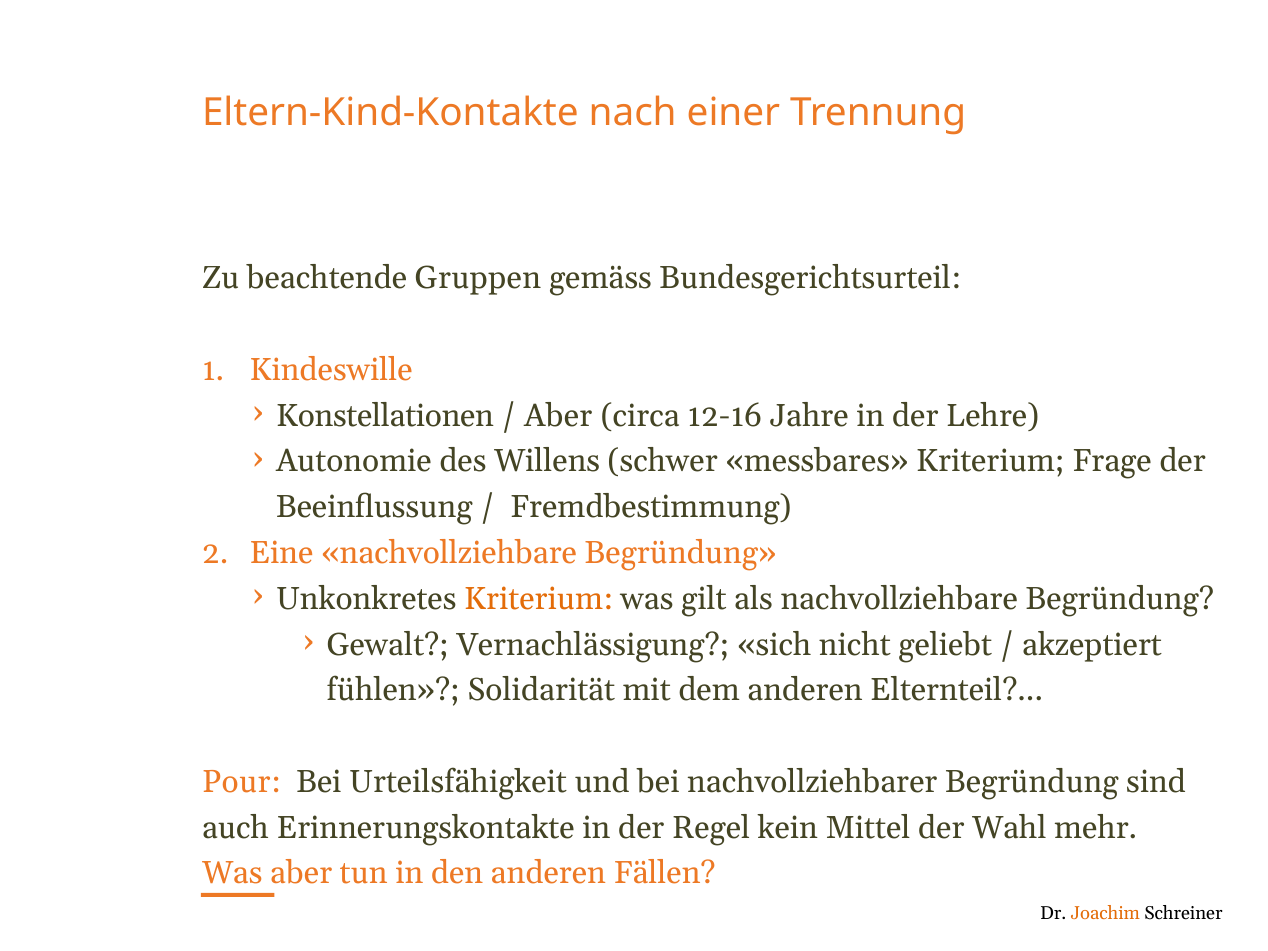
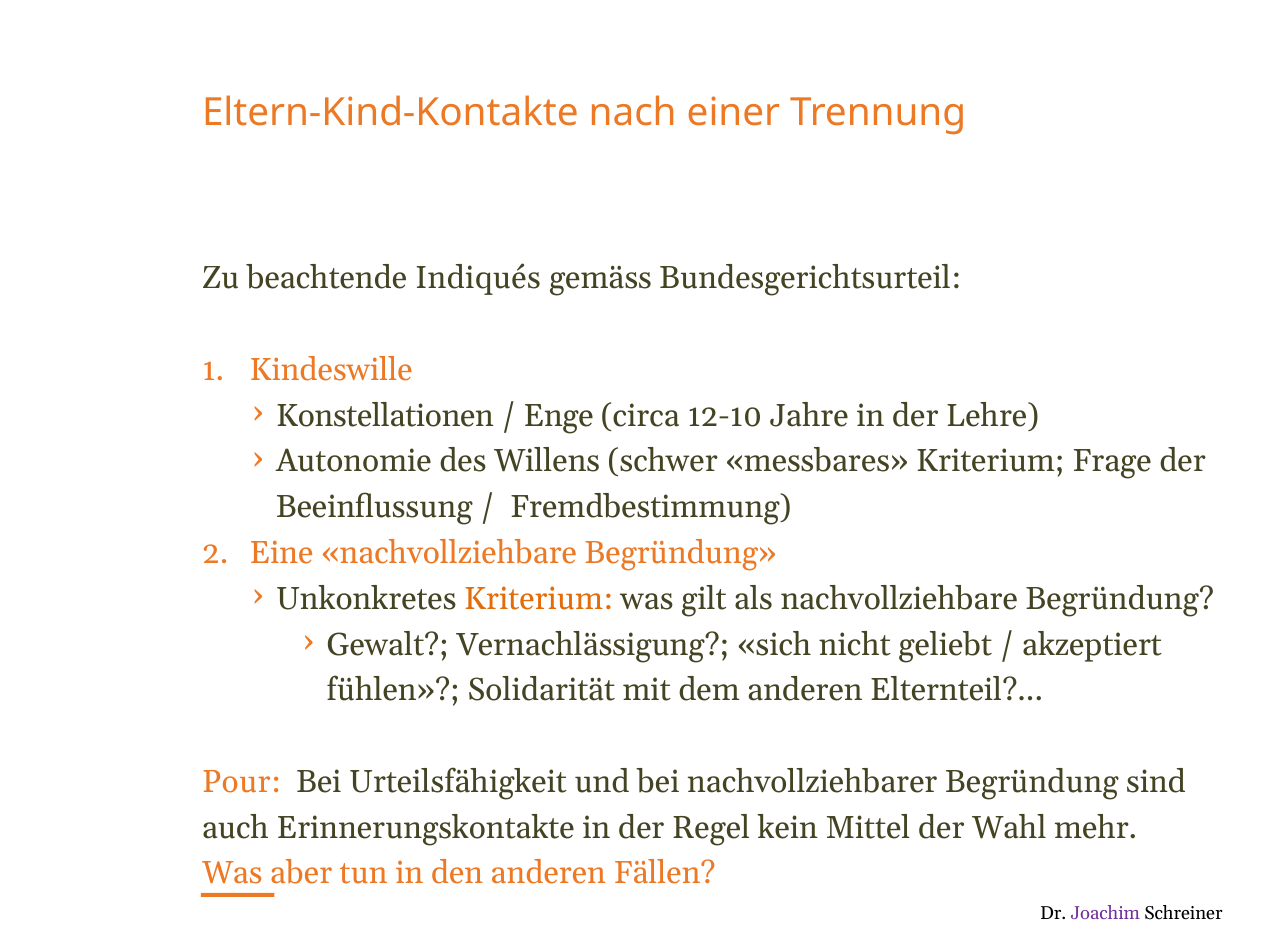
Gruppen: Gruppen -> Indiqués (478, 278)
Aber: Aber -> Enge (559, 416)
12-16: 12-16 -> 12-10 (725, 416)
Joachim colour: orange -> purple (1105, 913)
